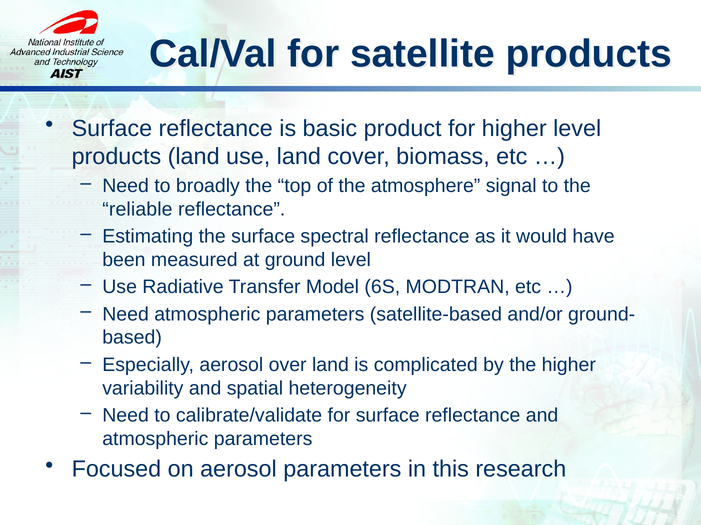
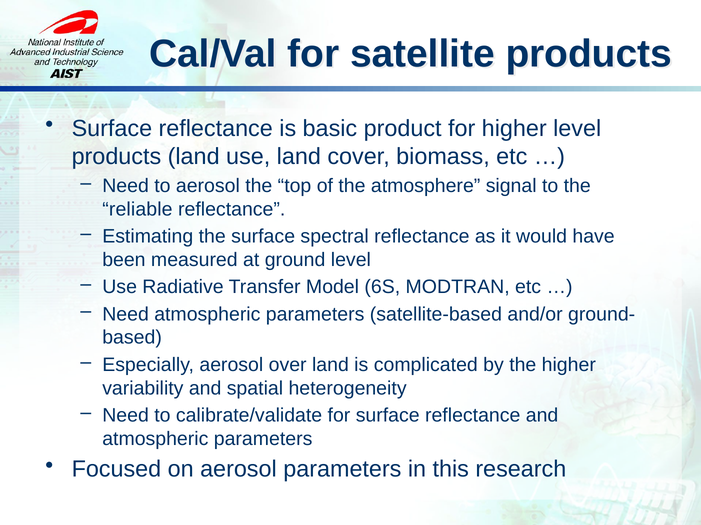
to broadly: broadly -> aerosol (208, 186)
